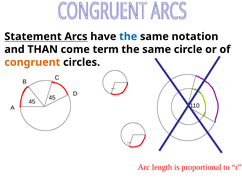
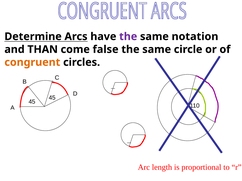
Statement: Statement -> Determine (33, 37)
the colour: blue -> purple (128, 37)
term: term -> false (106, 50)
